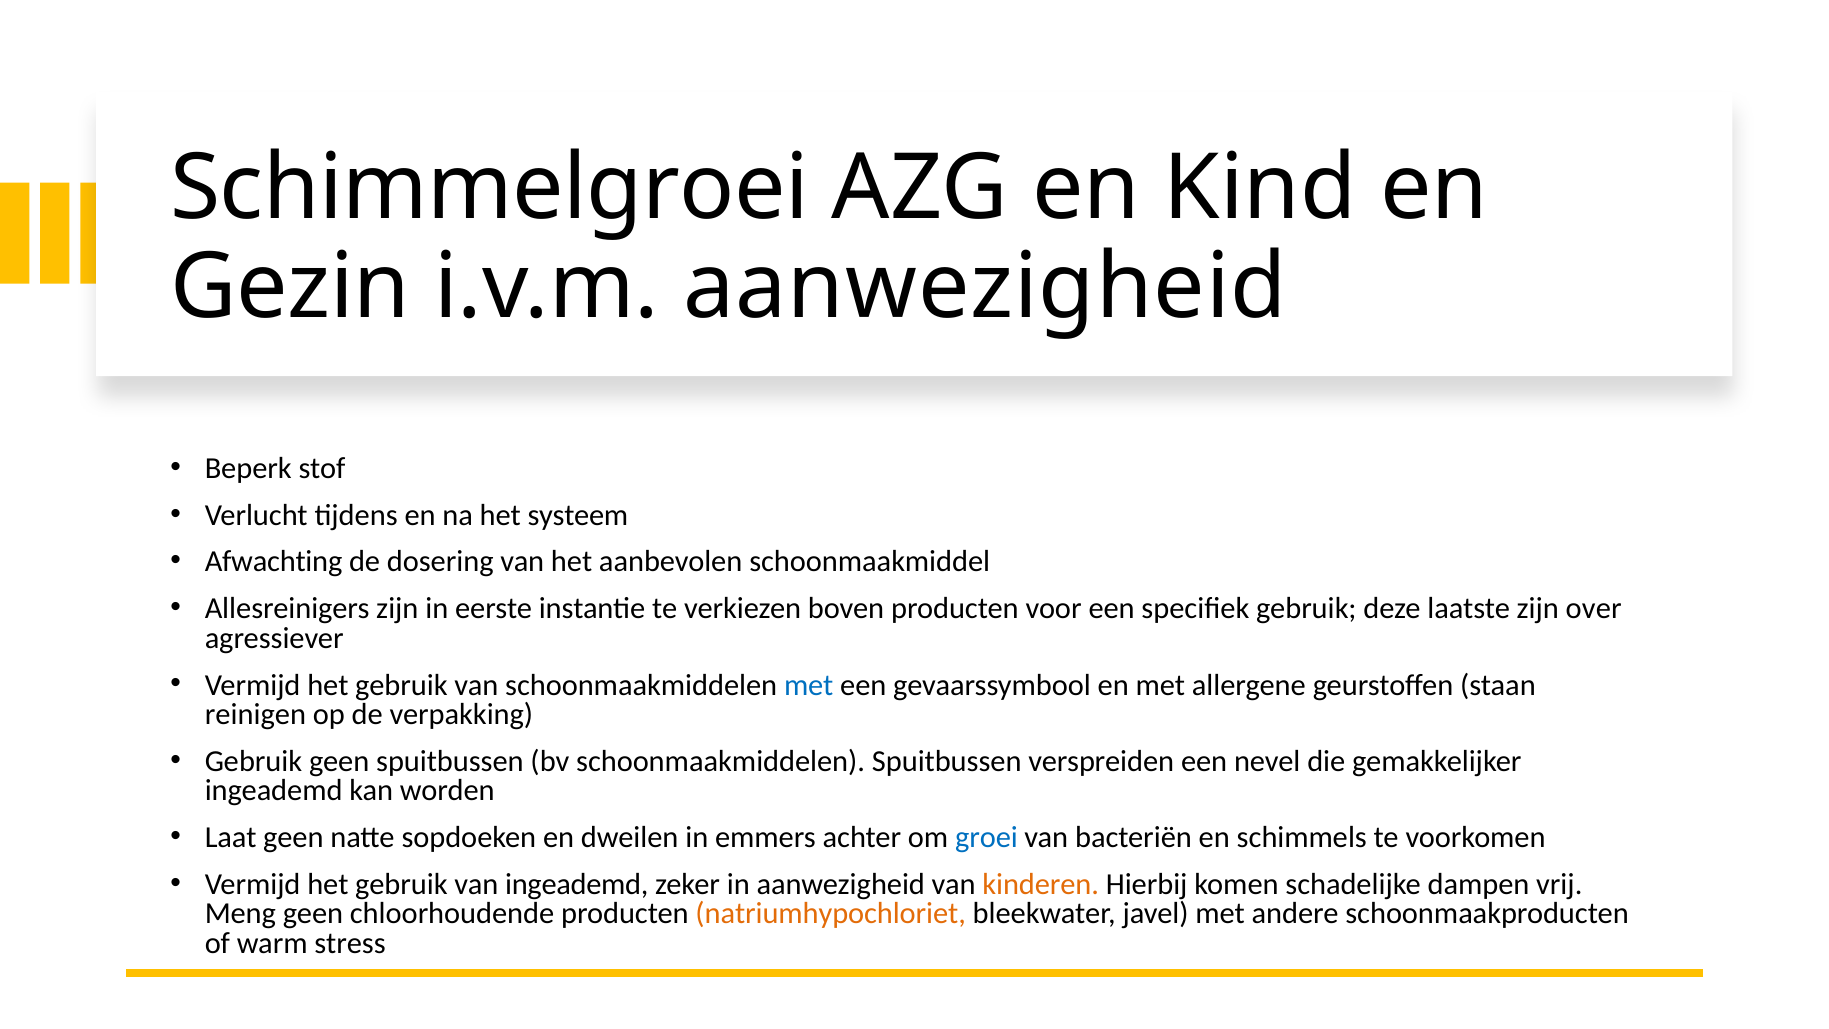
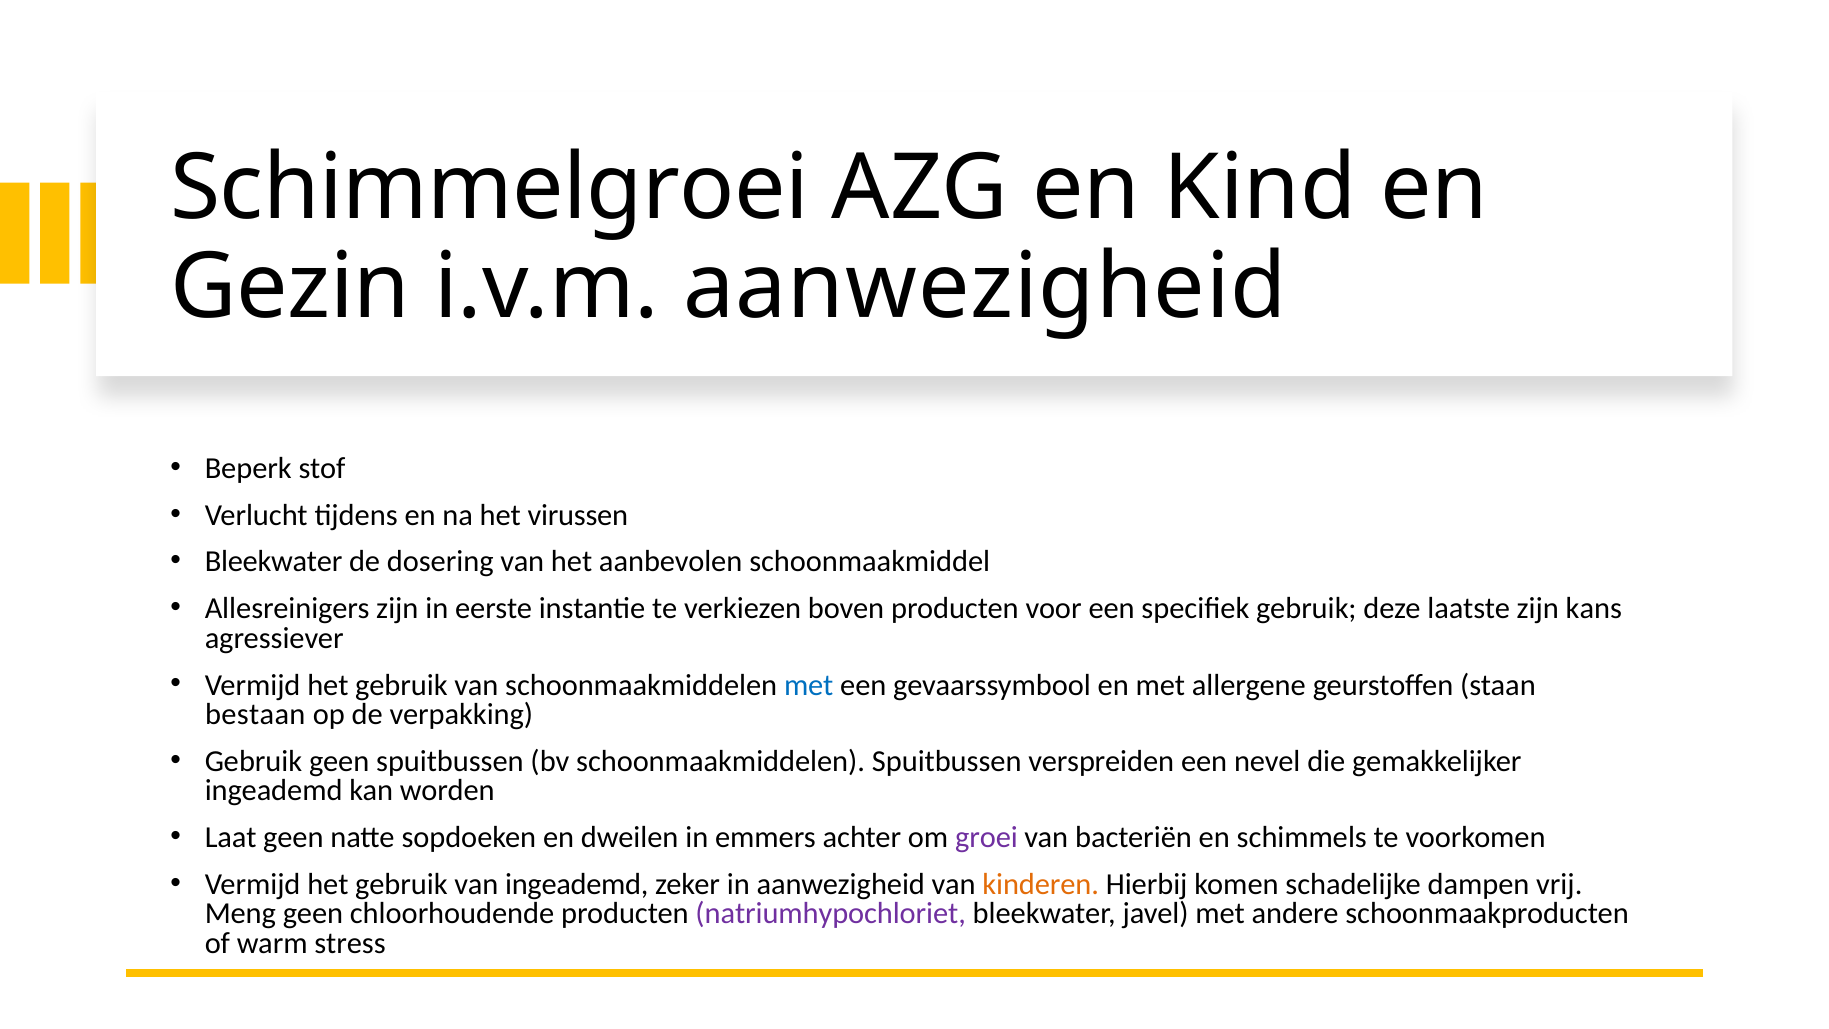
systeem: systeem -> virussen (578, 515)
Afwachting: Afwachting -> Bleekwater (274, 562)
over: over -> kans (1594, 609)
reinigen: reinigen -> bestaan (255, 714)
groei colour: blue -> purple (986, 837)
natriumhypochloriet colour: orange -> purple (831, 914)
